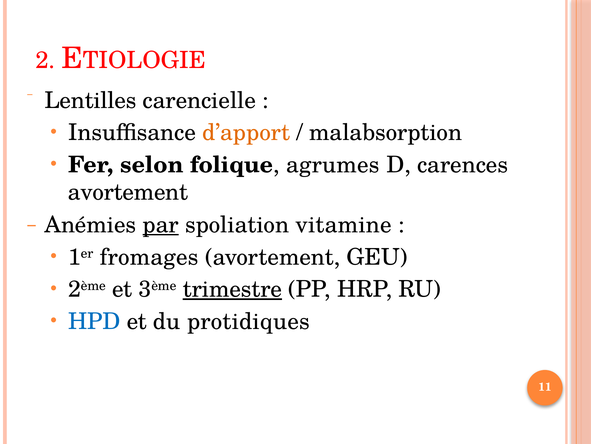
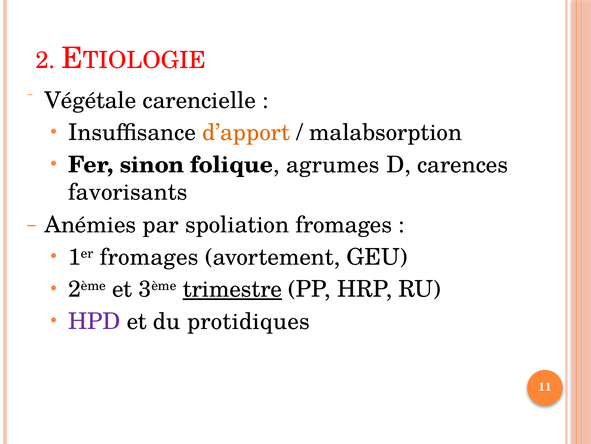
Lentilles: Lentilles -> Végétale (90, 100)
selon: selon -> sinon (152, 165)
avortement: avortement -> favorisants (128, 192)
par underline: present -> none (161, 225)
spoliation vitamine: vitamine -> fromages (344, 225)
HPD colour: blue -> purple (94, 321)
